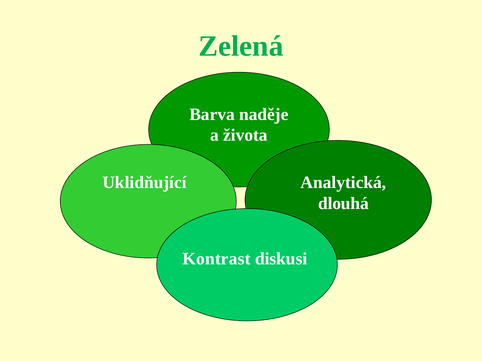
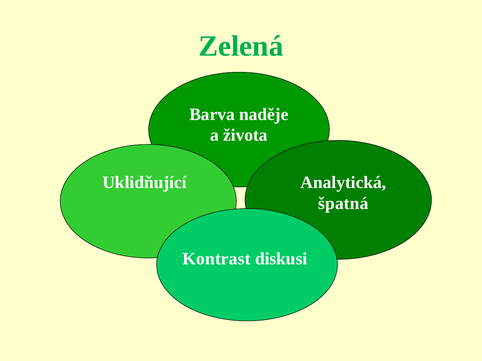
dlouhá: dlouhá -> špatná (343, 204)
